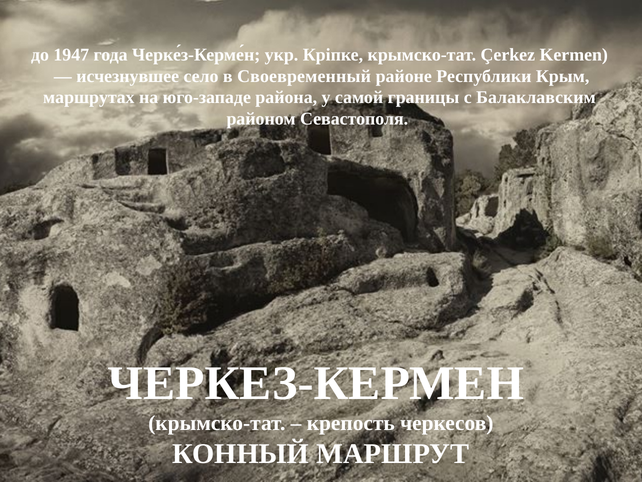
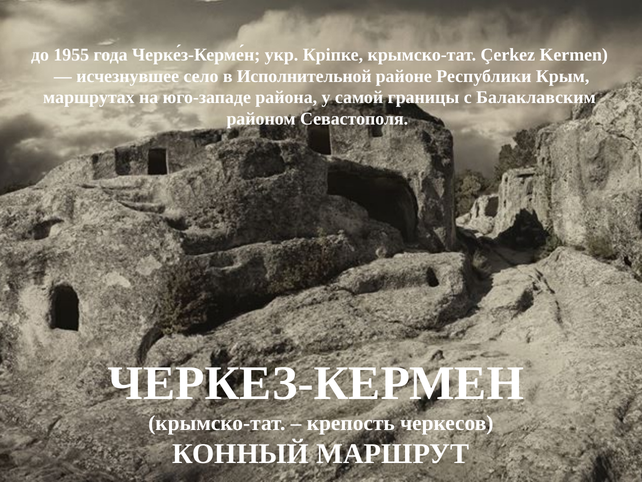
1947: 1947 -> 1955 (71, 55)
Своевременный: Своевременный -> Исполнительной (304, 76)
